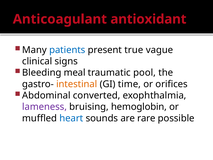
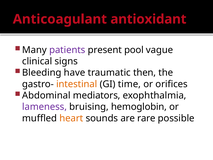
patients colour: blue -> purple (67, 50)
true: true -> pool (134, 50)
meal: meal -> have (75, 73)
pool: pool -> then (145, 73)
converted: converted -> mediators (97, 95)
heart colour: blue -> orange (71, 118)
